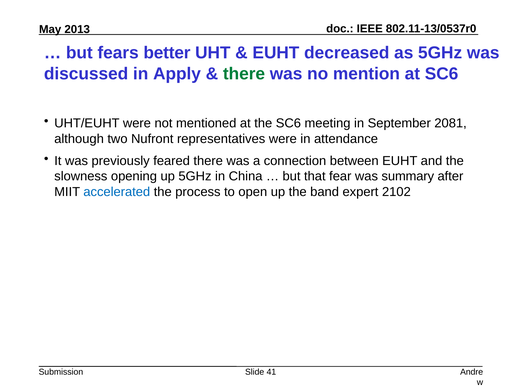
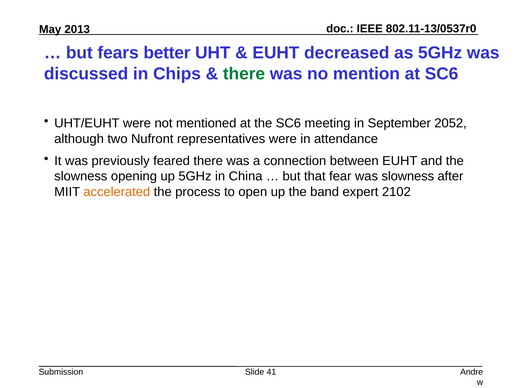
Apply: Apply -> Chips (177, 74)
2081: 2081 -> 2052 (451, 123)
was summary: summary -> slowness (408, 176)
accelerated colour: blue -> orange (117, 192)
